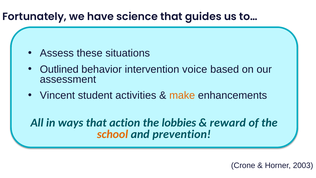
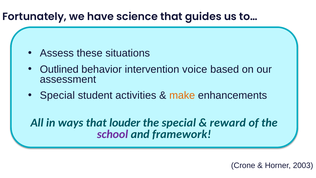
Vincent: Vincent -> Special (57, 95)
action: action -> louder (125, 123)
the lobbies: lobbies -> special (179, 123)
school colour: orange -> purple (113, 134)
prevention: prevention -> framework (182, 134)
